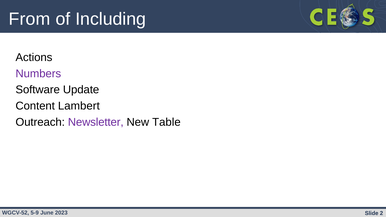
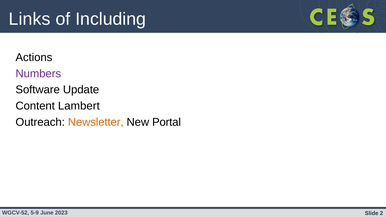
From: From -> Links (30, 19)
Newsletter colour: purple -> orange (96, 122)
Table: Table -> Portal (167, 122)
